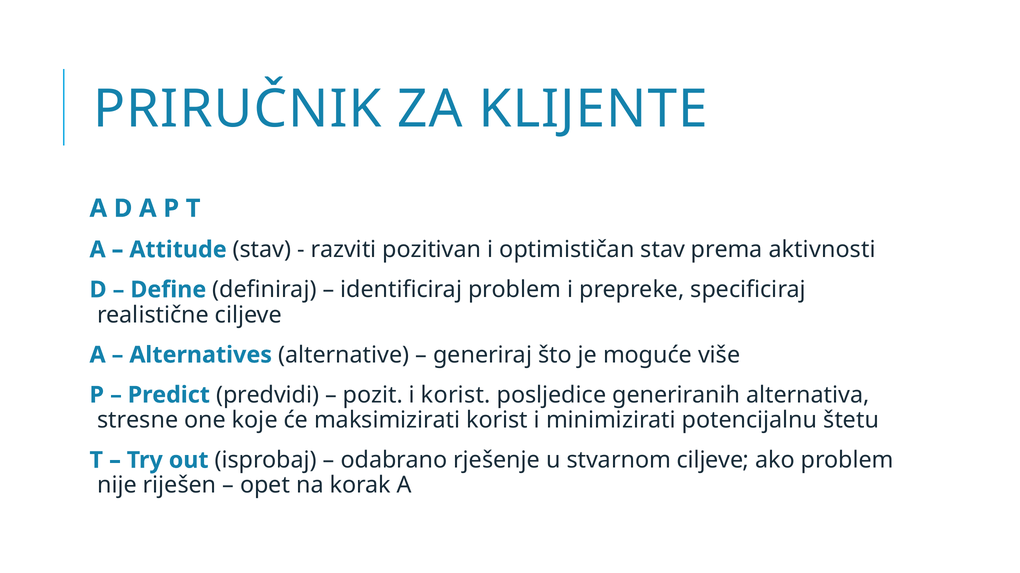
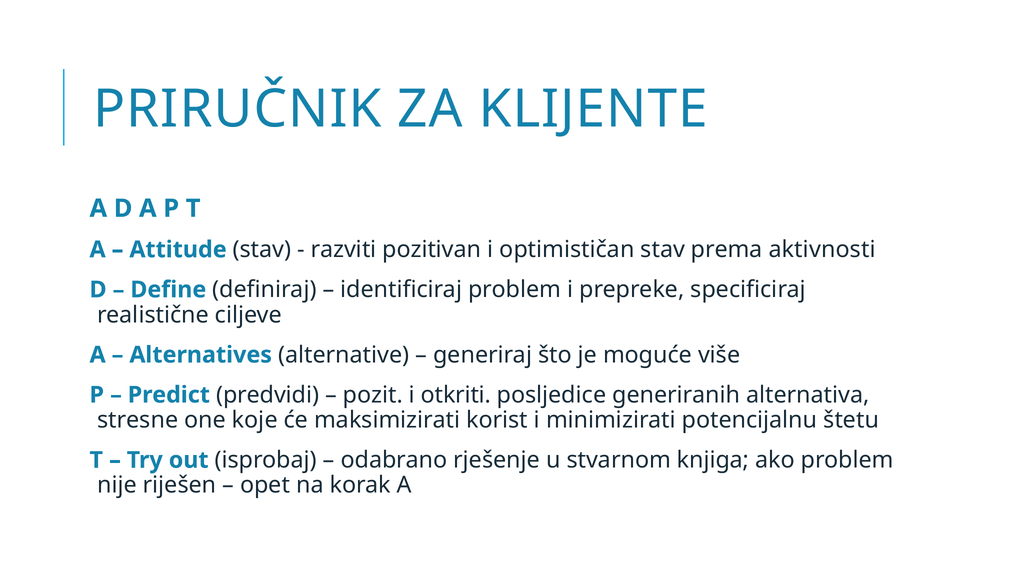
i korist: korist -> otkriti (456, 395)
stvarnom ciljeve: ciljeve -> knjiga (713, 461)
